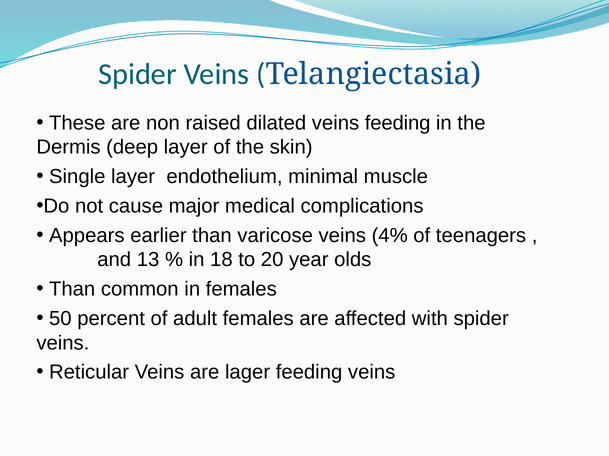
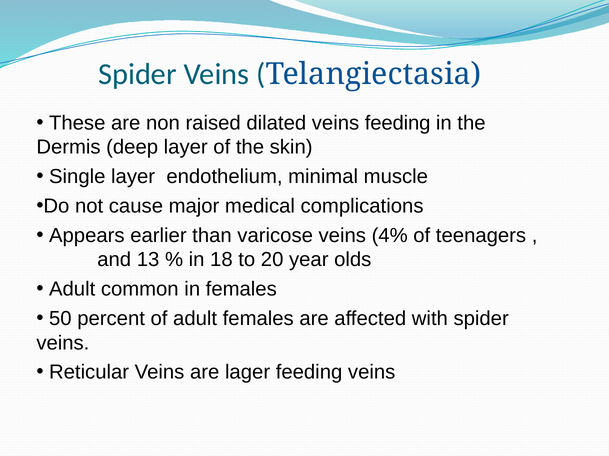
Than: Than -> Adult (72, 290)
